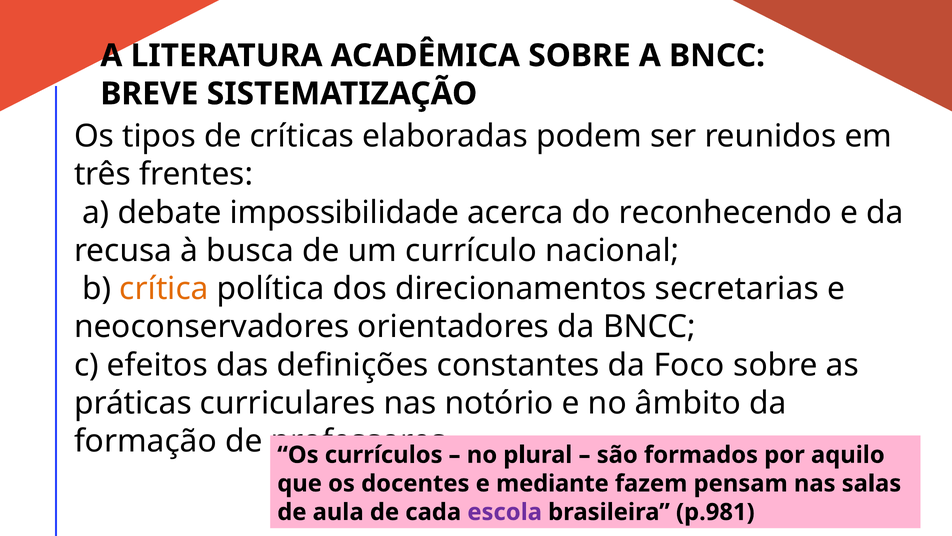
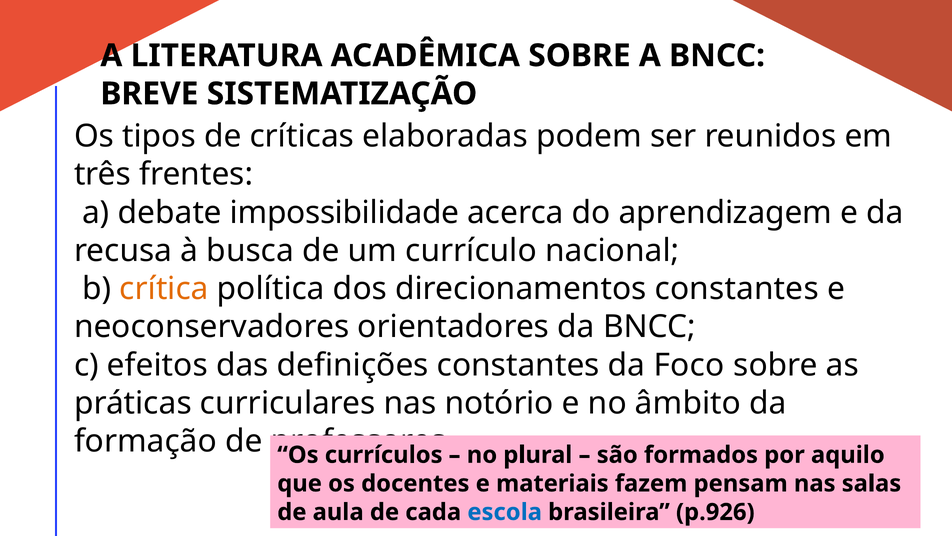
reconhecendo: reconhecendo -> aprendizagem (725, 212)
direcionamentos secretarias: secretarias -> constantes (737, 289)
mediante: mediante -> materiais (552, 483)
escola colour: purple -> blue (505, 512)
p.981: p.981 -> p.926 (715, 512)
